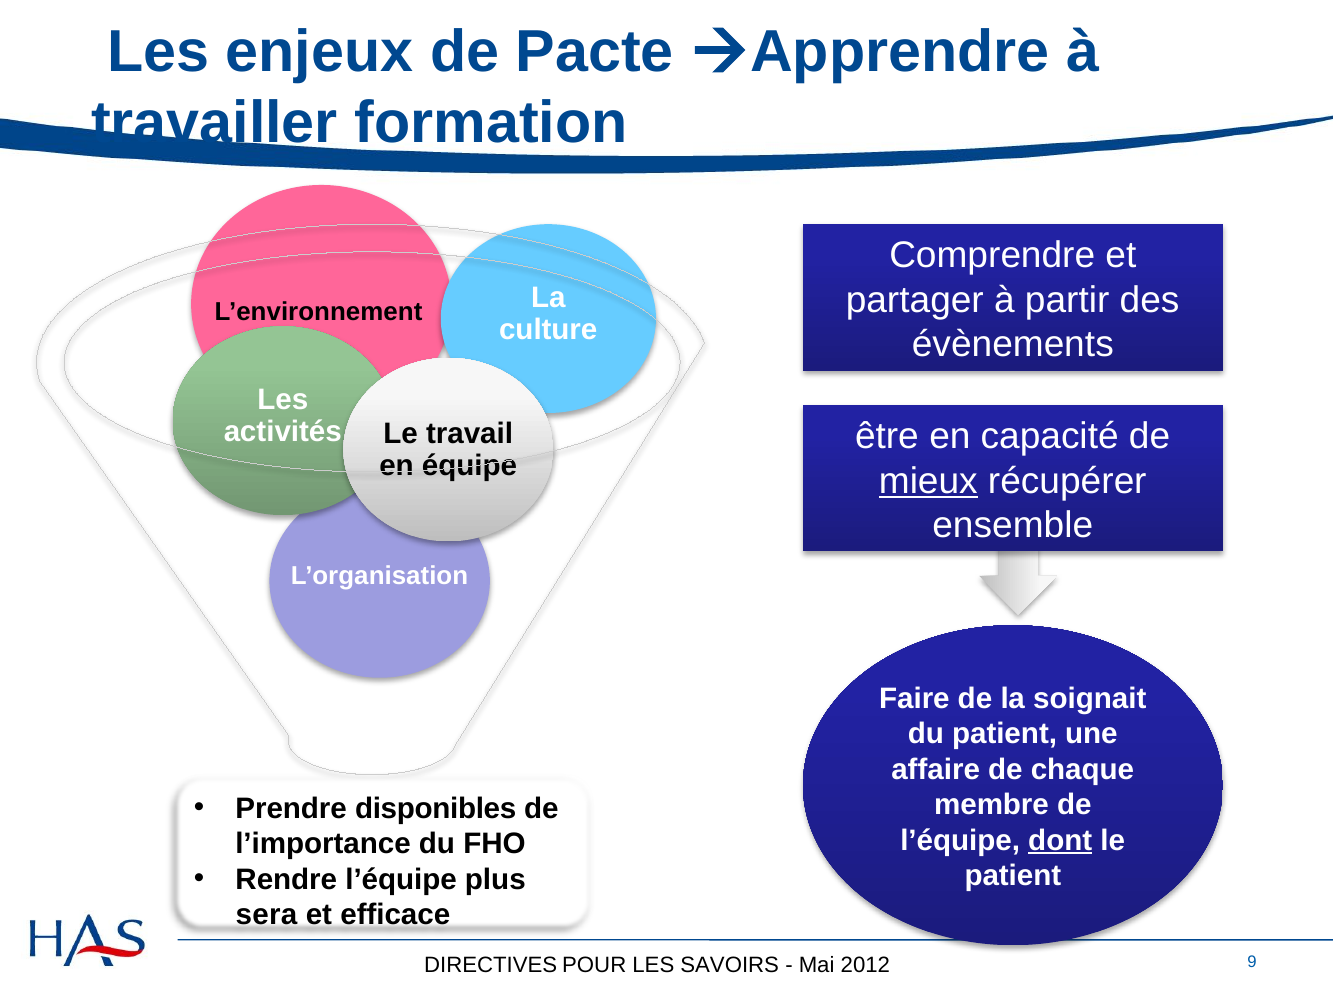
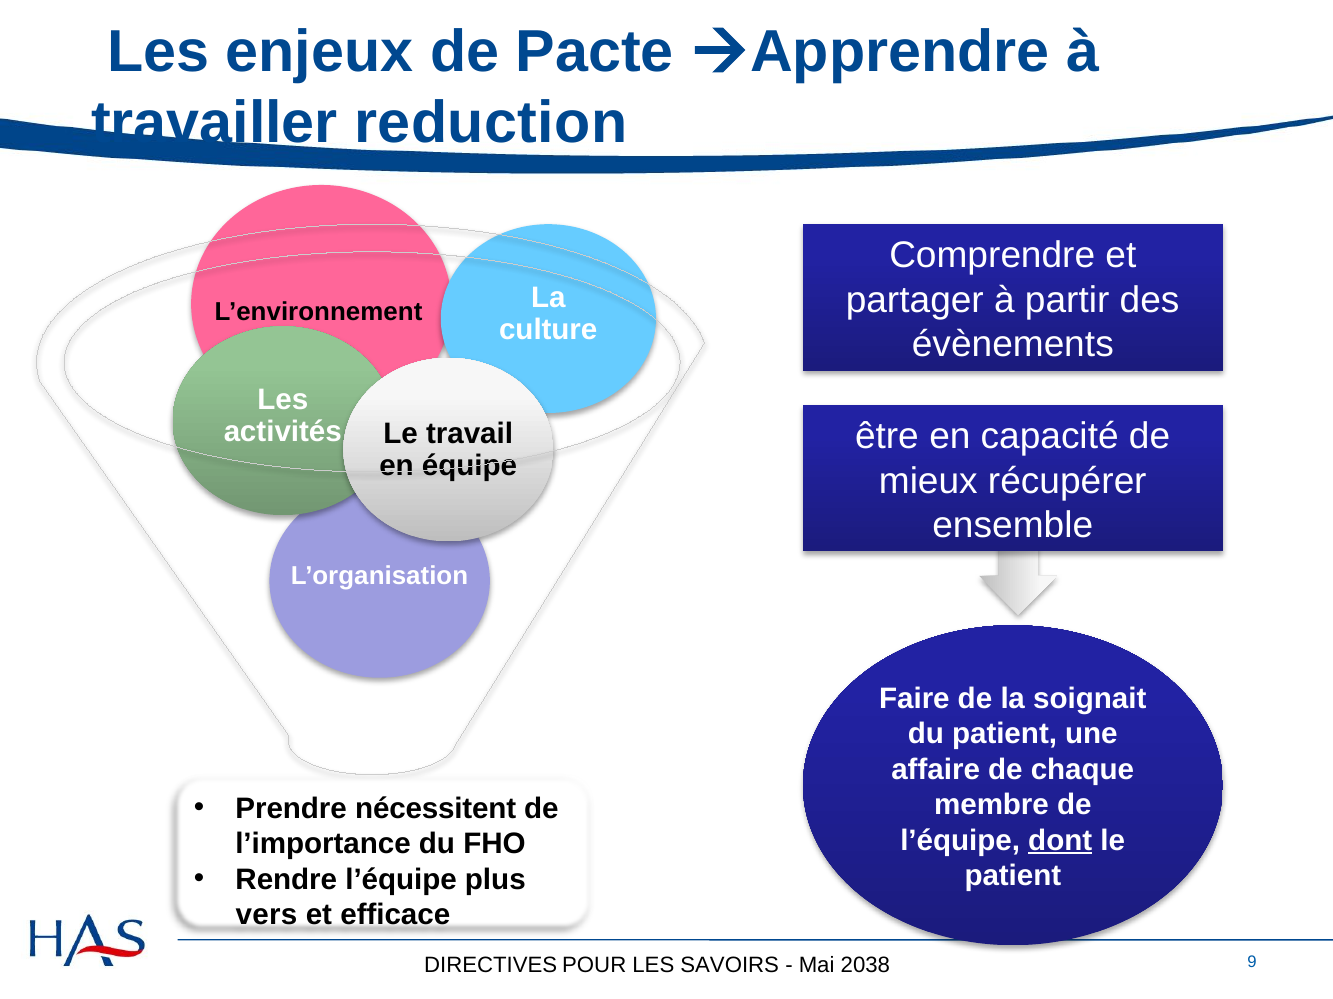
formation: formation -> reduction (491, 123)
mieux underline: present -> none (928, 481)
disponibles: disponibles -> nécessitent (436, 809)
sera: sera -> vers (266, 916)
2012: 2012 -> 2038 (865, 966)
